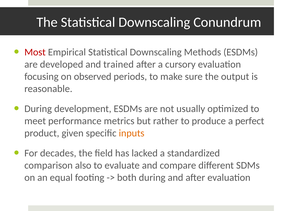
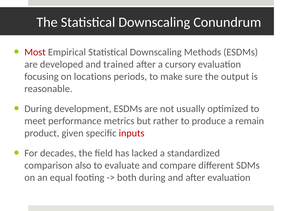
observed: observed -> locations (93, 76)
perfect: perfect -> remain (250, 121)
inputs colour: orange -> red (132, 133)
